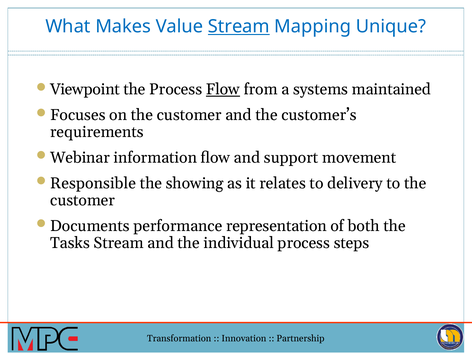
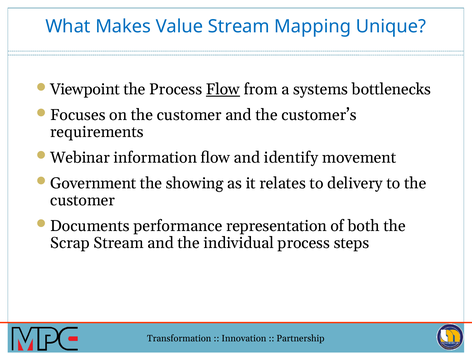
Stream underline: present -> none (239, 27)
maintained: maintained -> bottlenecks (391, 89)
support: support -> identify (291, 158)
Responsible: Responsible -> Government (93, 183)
Tasks: Tasks -> Scrap (70, 243)
